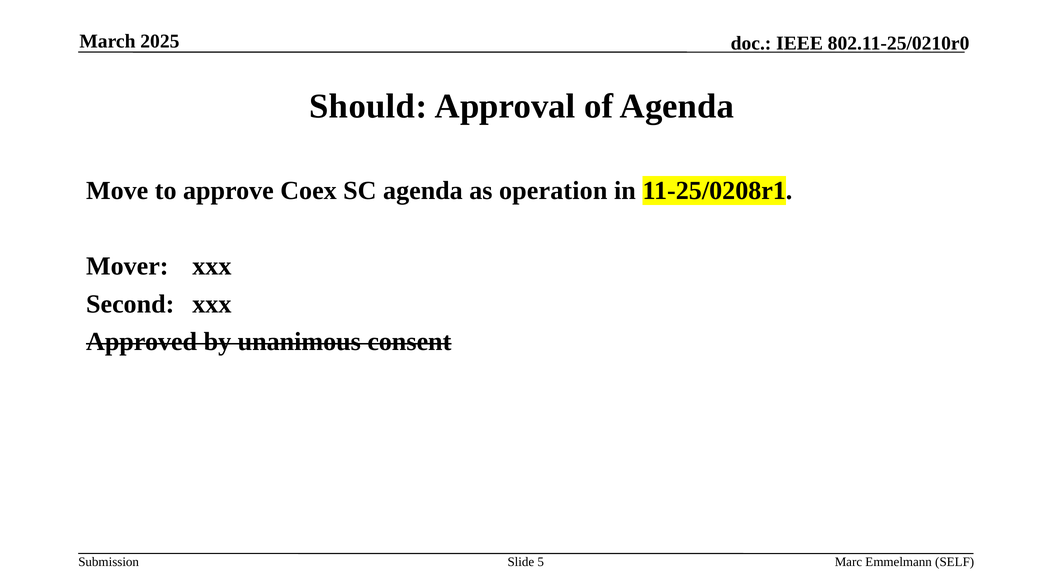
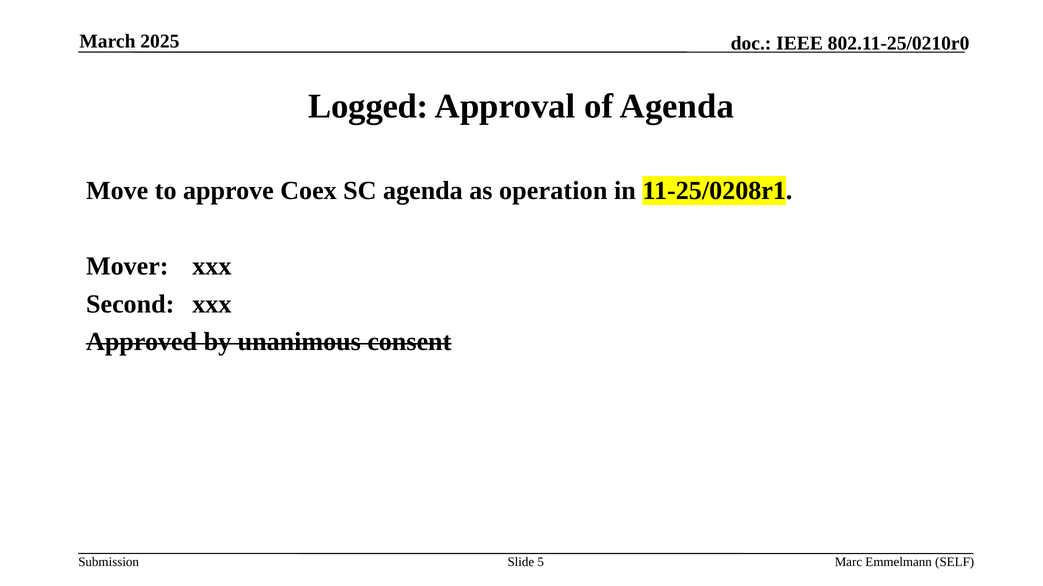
Should: Should -> Logged (368, 107)
